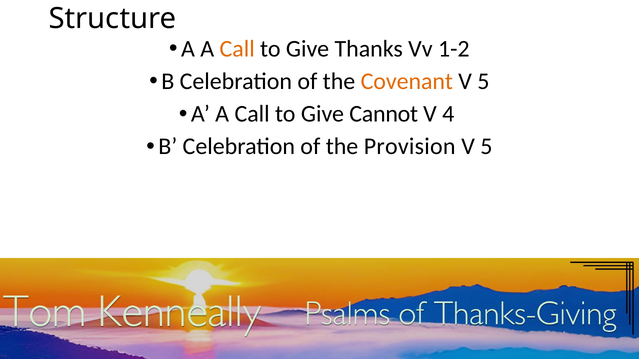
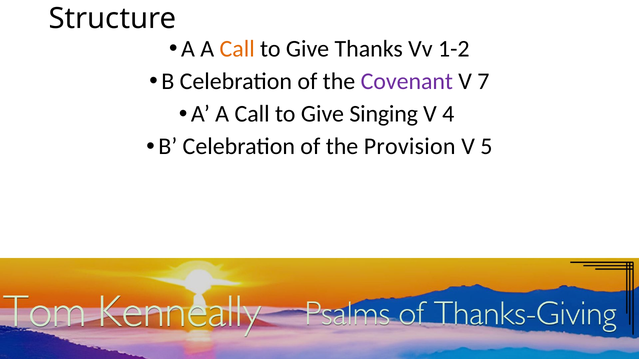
Covenant colour: orange -> purple (407, 82)
5: 5 -> 7 (483, 82)
Cannot: Cannot -> Singing (384, 114)
